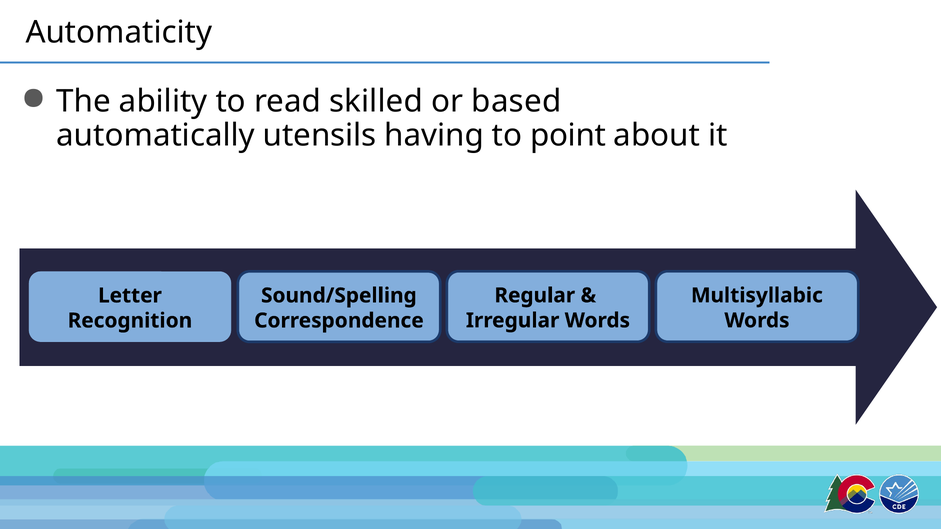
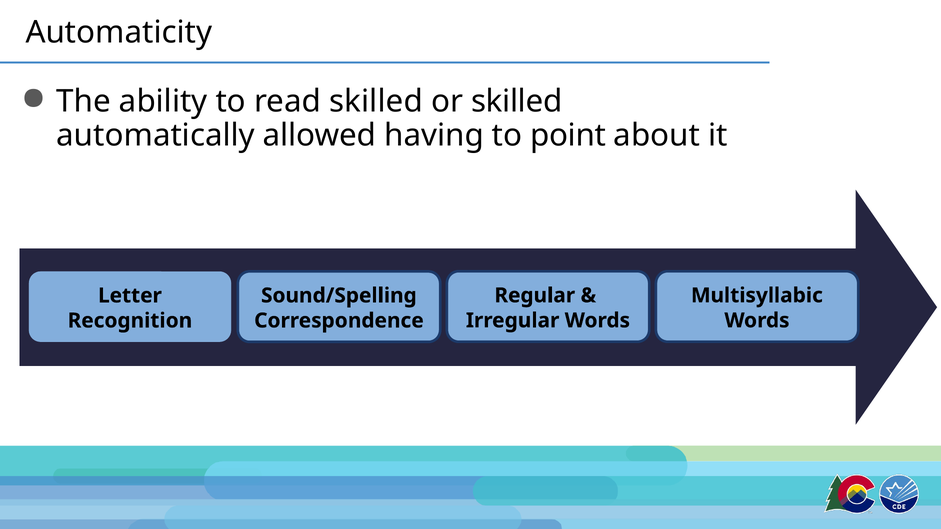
or based: based -> skilled (517, 102)
utensils: utensils -> allowed (320, 136)
